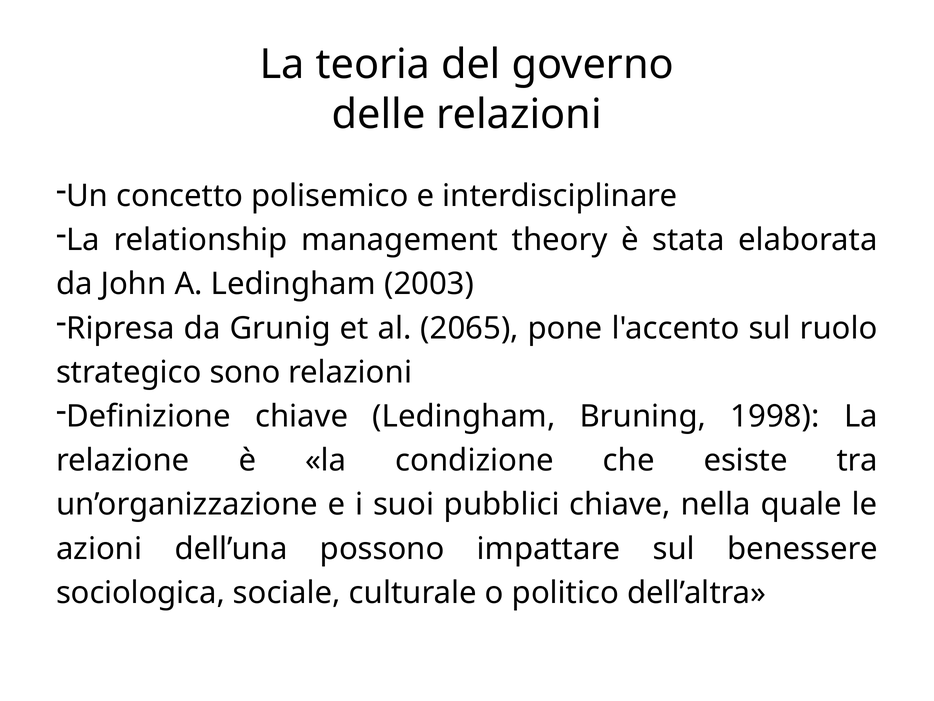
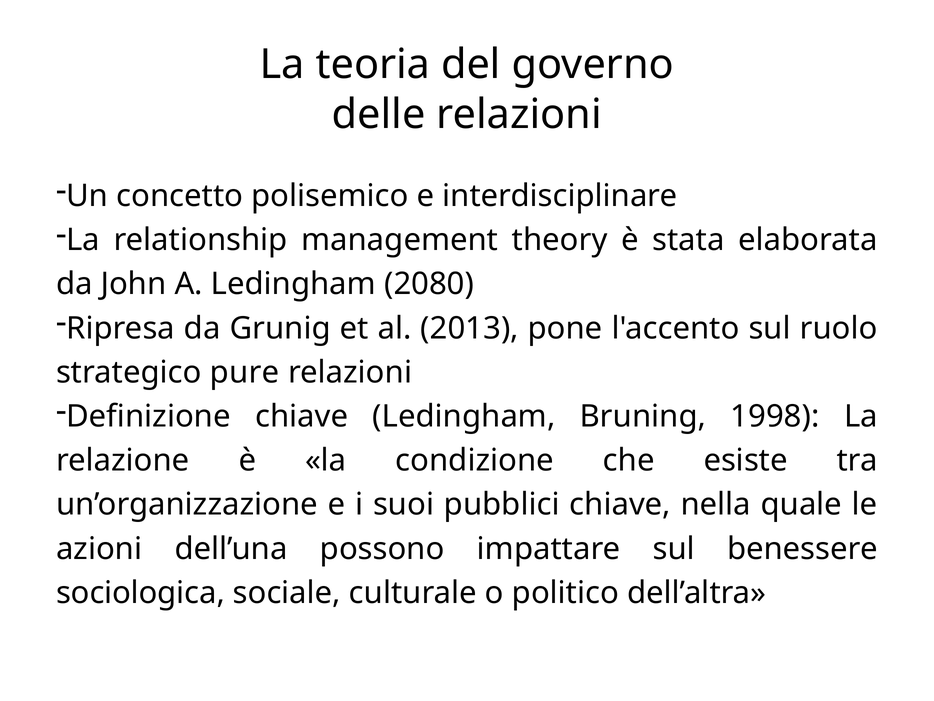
2003: 2003 -> 2080 (429, 284)
2065: 2065 -> 2013 (470, 328)
sono: sono -> pure (245, 372)
